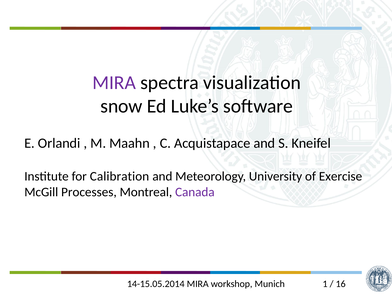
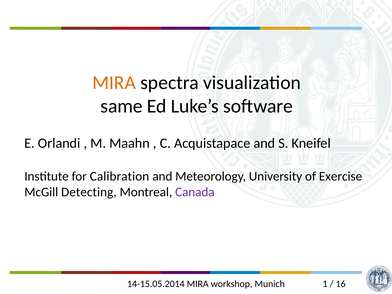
MIRA colour: purple -> orange (114, 83)
snow: snow -> same (121, 106)
Processes: Processes -> Detecting (89, 192)
